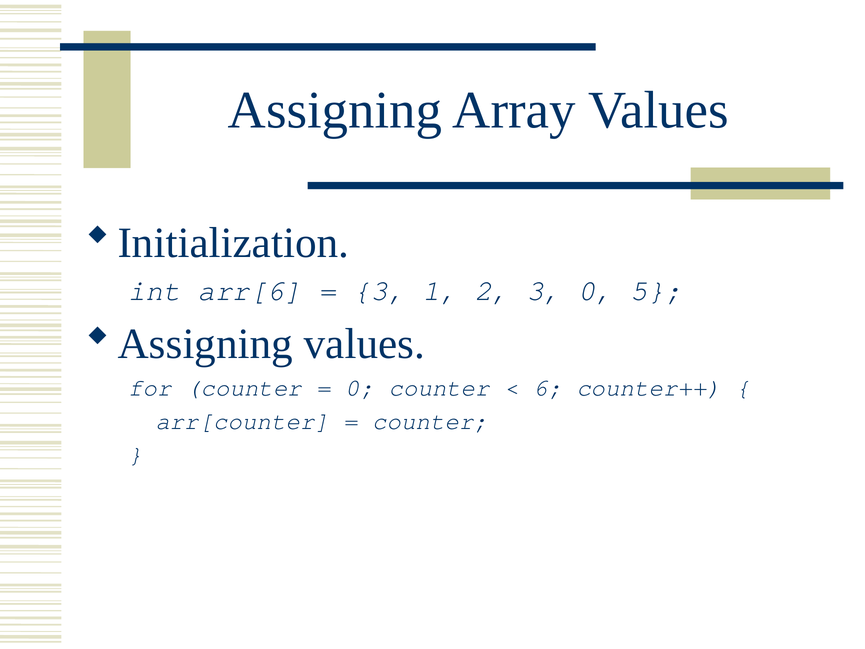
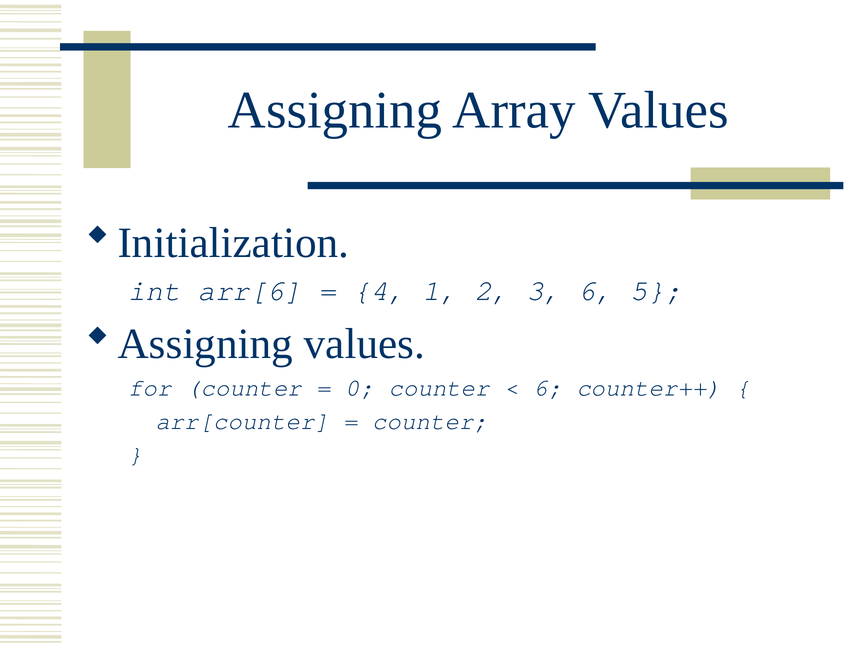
3: 3 -> 4 (379, 291)
3 0: 0 -> 6 (596, 291)
